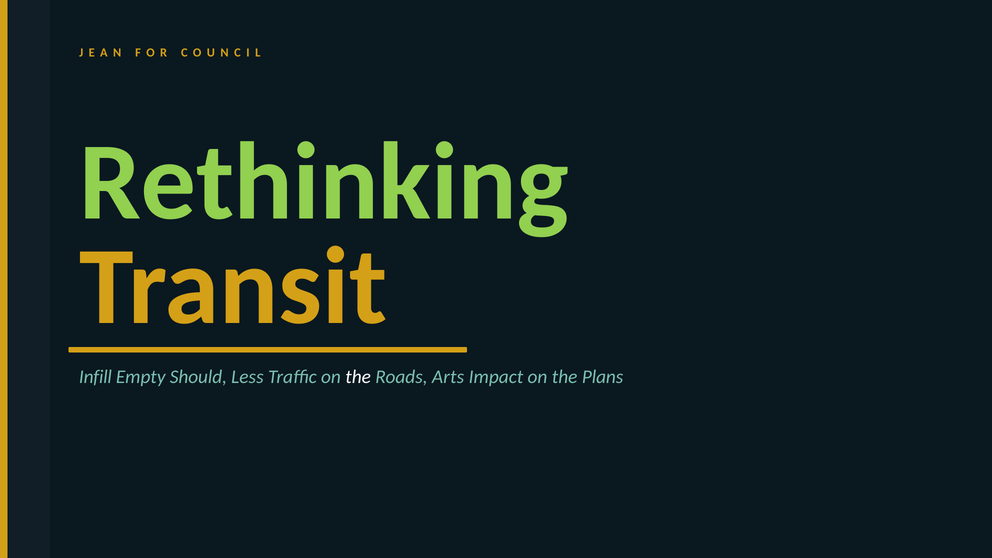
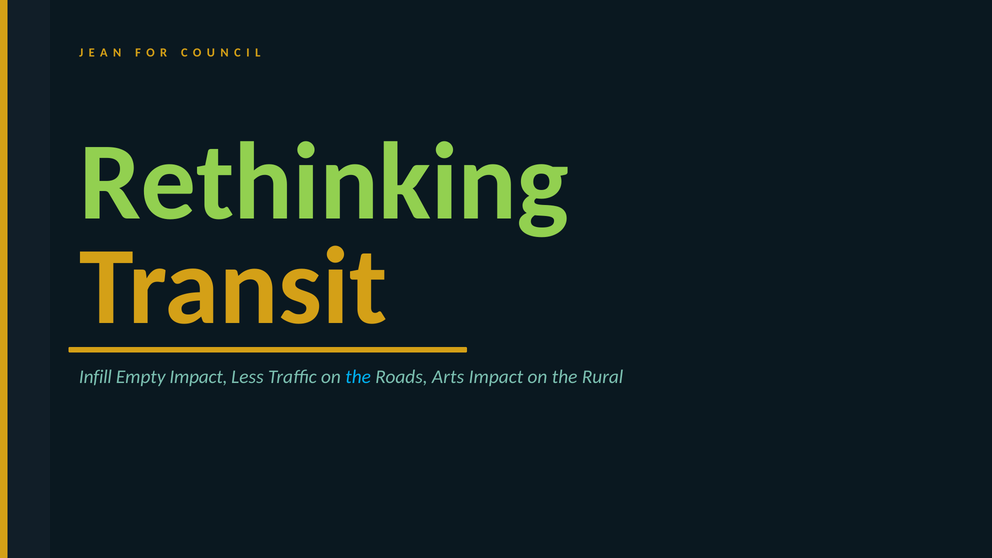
Empty Should: Should -> Impact (198, 377)
the colour: white -> light blue (358, 377)
Plans: Plans -> Rural (603, 377)
